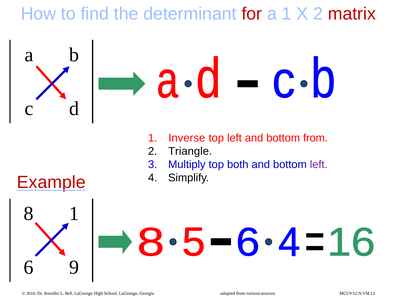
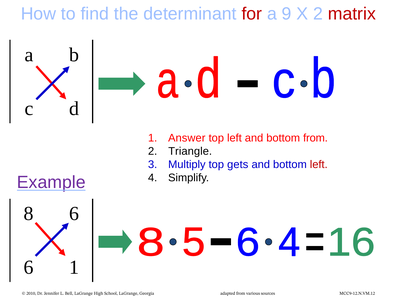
a 1: 1 -> 9 (287, 14)
Inverse: Inverse -> Answer (187, 138)
both: both -> gets (238, 164)
left colour: purple -> red (319, 164)
Example colour: red -> purple (51, 182)
8 1: 1 -> 6 (74, 213)
6 9: 9 -> 1 (74, 267)
